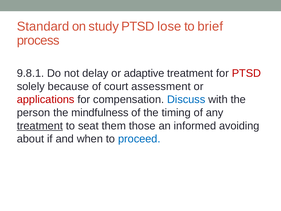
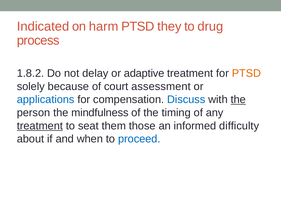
Standard: Standard -> Indicated (43, 26)
study: study -> harm (104, 26)
lose: lose -> they (169, 26)
brief: brief -> drug (210, 26)
9.8.1: 9.8.1 -> 1.8.2 (30, 73)
PTSD colour: red -> orange (246, 73)
applications colour: red -> blue (46, 99)
the underline: none -> present (238, 99)
avoiding: avoiding -> difficulty (239, 126)
